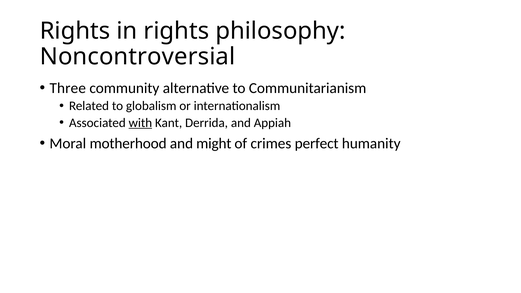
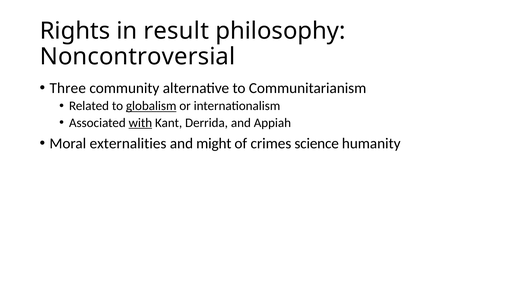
in rights: rights -> result (176, 31)
globalism underline: none -> present (151, 106)
motherhood: motherhood -> externalities (128, 143)
perfect: perfect -> science (317, 143)
